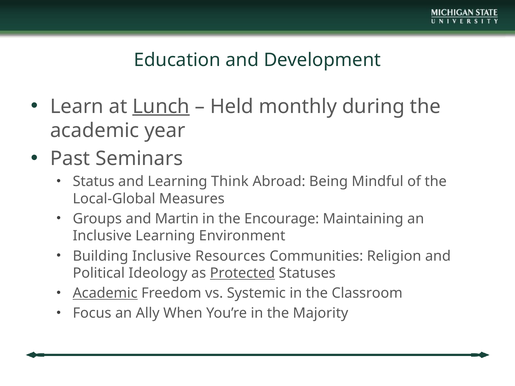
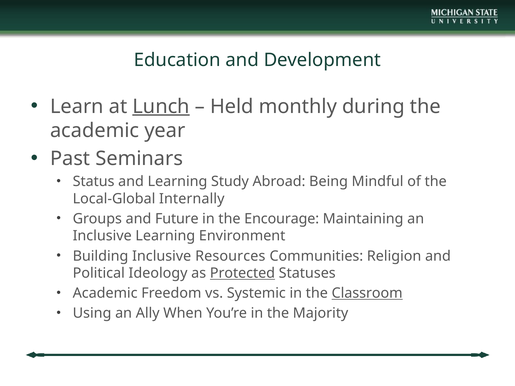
Think: Think -> Study (230, 182)
Measures: Measures -> Internally (192, 199)
Martin: Martin -> Future (177, 219)
Academic underline: present -> none (105, 293)
Classroom underline: none -> present (367, 293)
Focus: Focus -> Using (92, 313)
